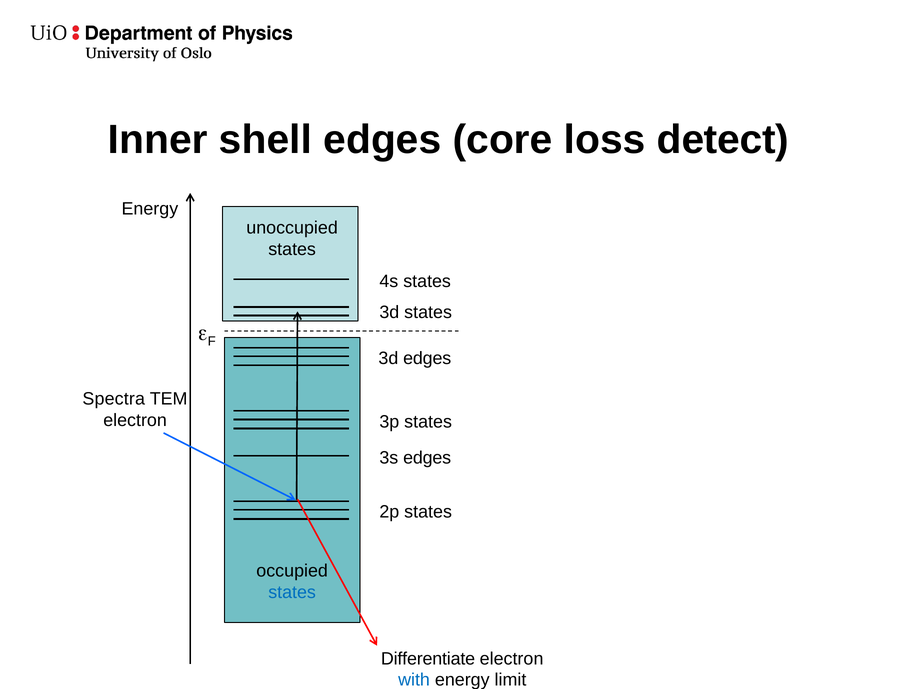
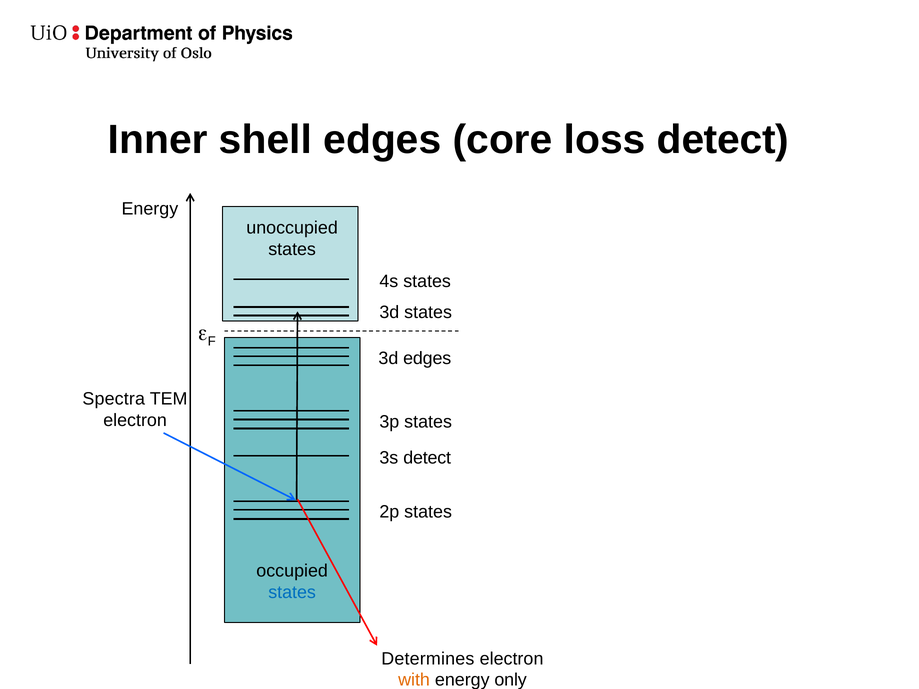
3s edges: edges -> detect (427, 458)
Differentiate: Differentiate -> Determines (428, 659)
with colour: blue -> orange (414, 680)
limit: limit -> only (511, 680)
